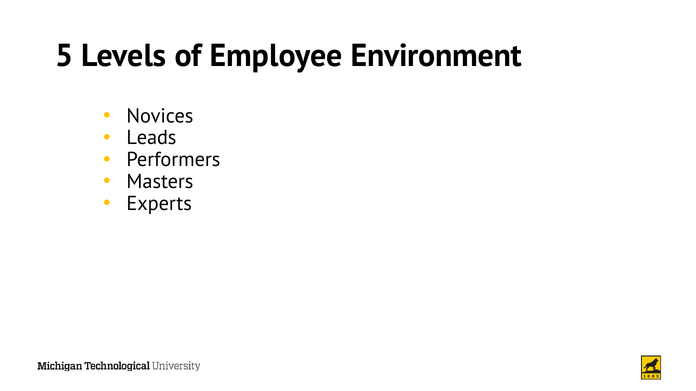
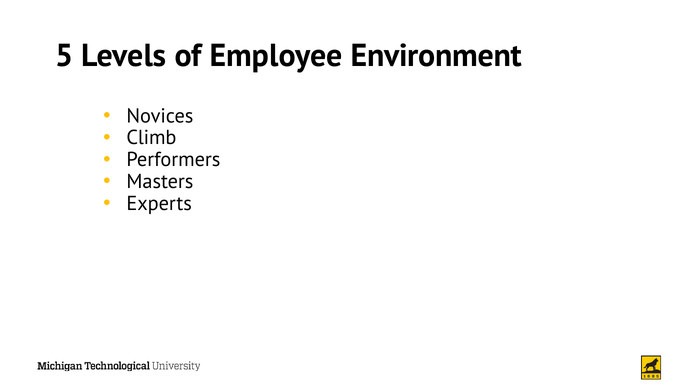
Leads: Leads -> Climb (151, 138)
